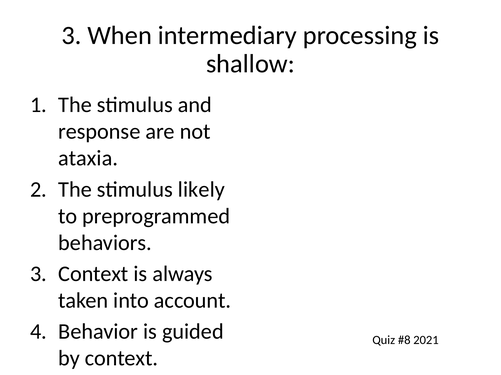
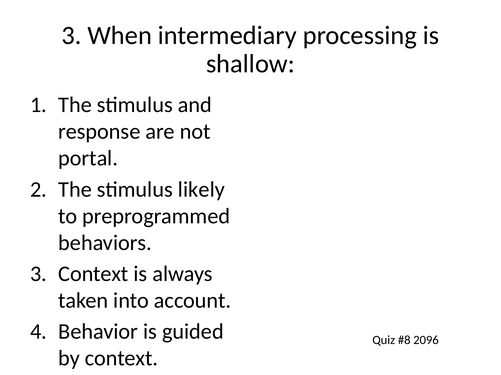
ataxia: ataxia -> portal (88, 159)
2021: 2021 -> 2096 (426, 341)
